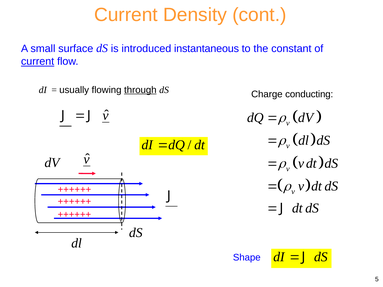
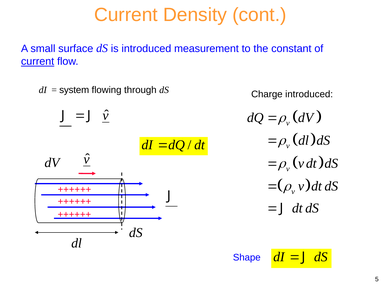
instantaneous: instantaneous -> measurement (206, 49)
usually: usually -> system (74, 90)
through underline: present -> none (140, 90)
Charge conducting: conducting -> introduced (309, 94)
